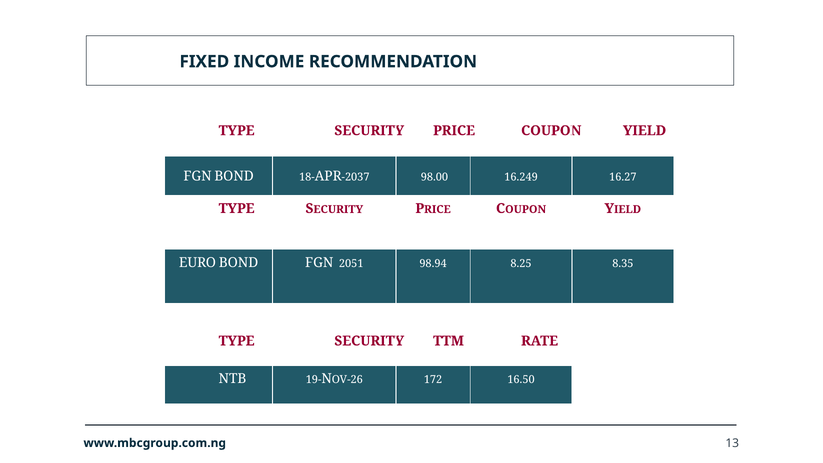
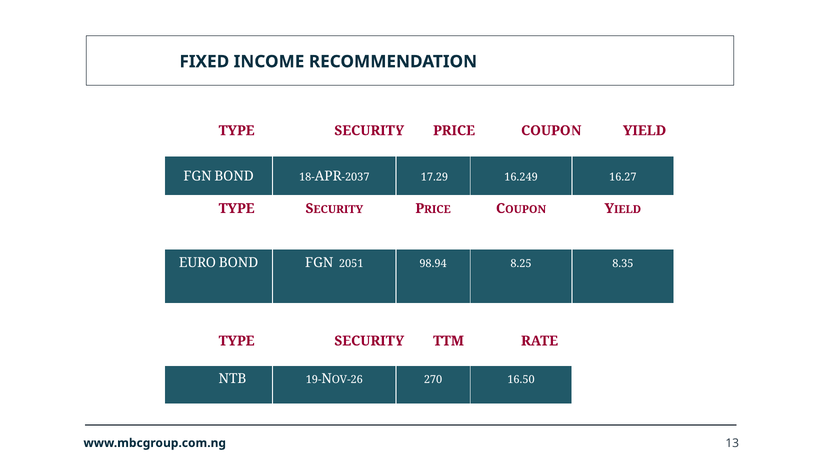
98.00: 98.00 -> 17.29 (434, 177)
172: 172 -> 270 (433, 380)
